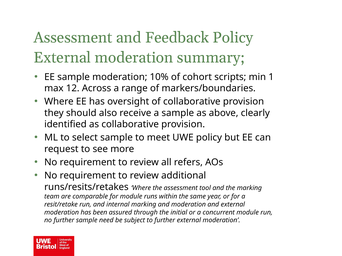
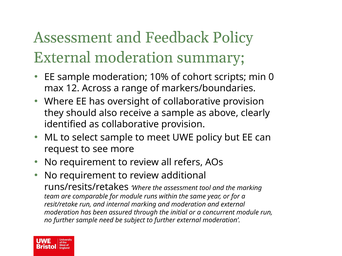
1: 1 -> 0 (271, 77)
